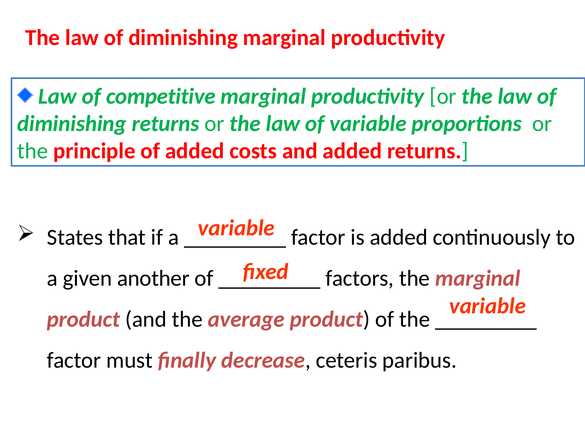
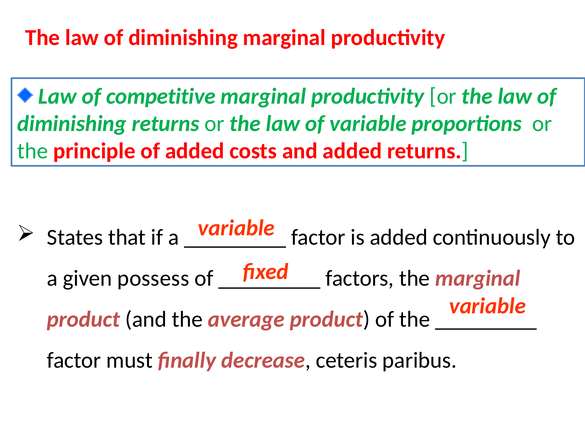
another: another -> possess (153, 278)
